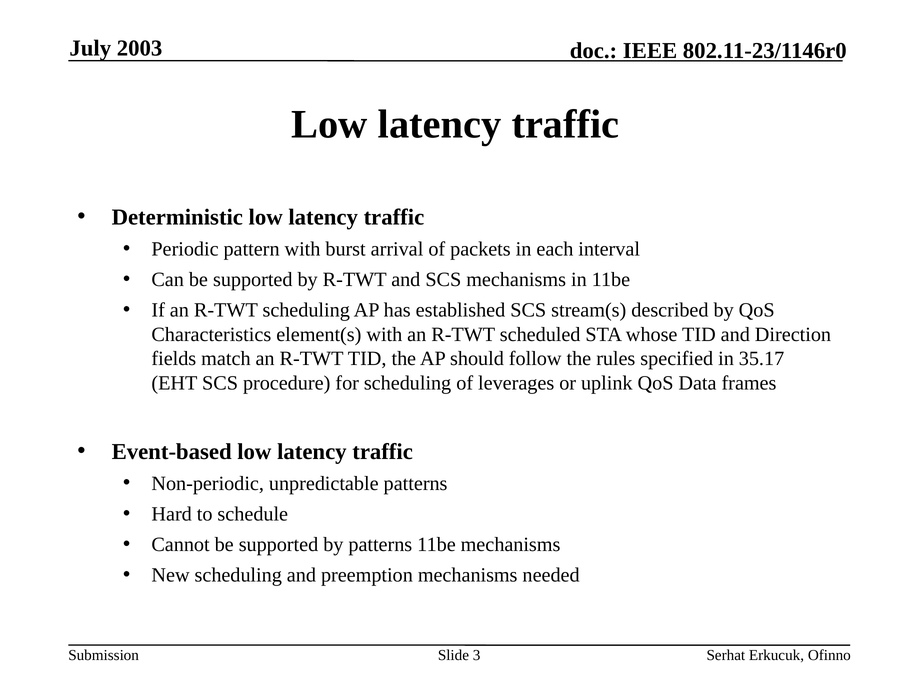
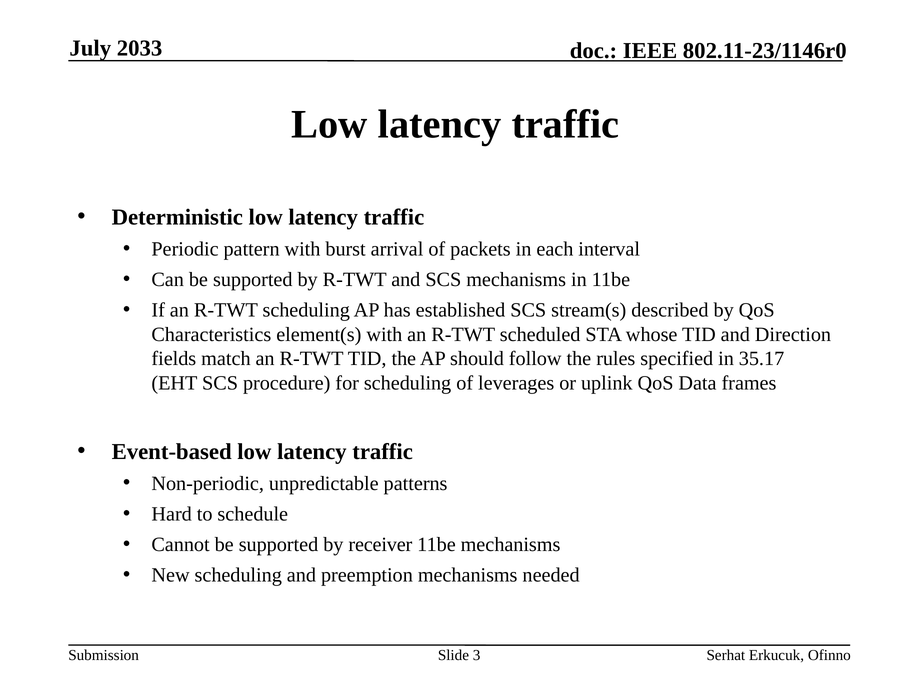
2003: 2003 -> 2033 (140, 48)
by patterns: patterns -> receiver (380, 545)
